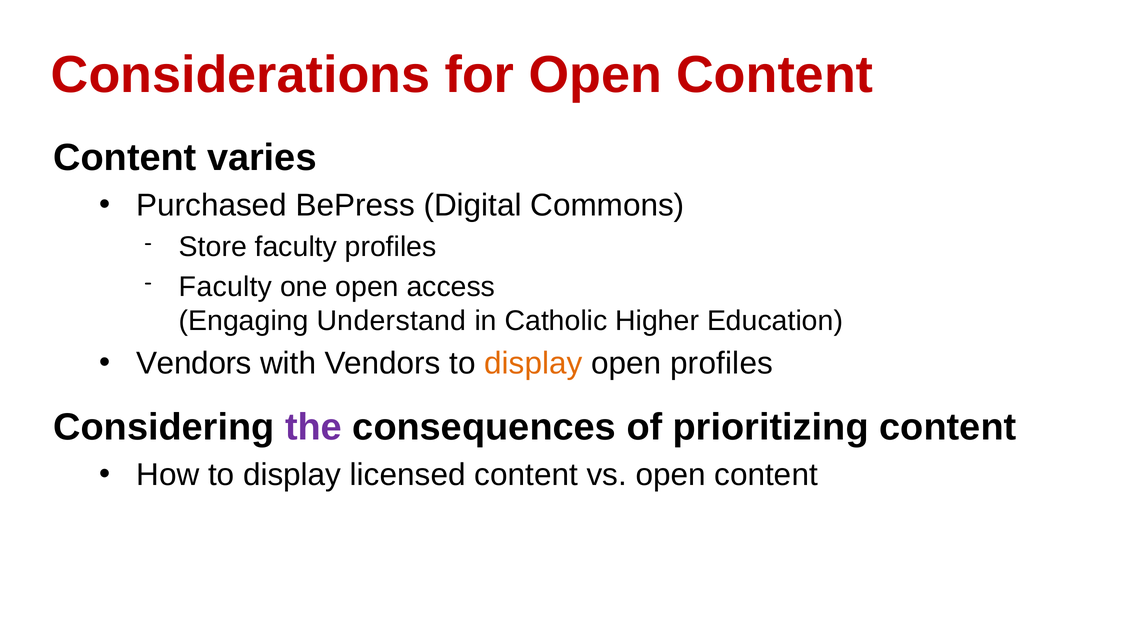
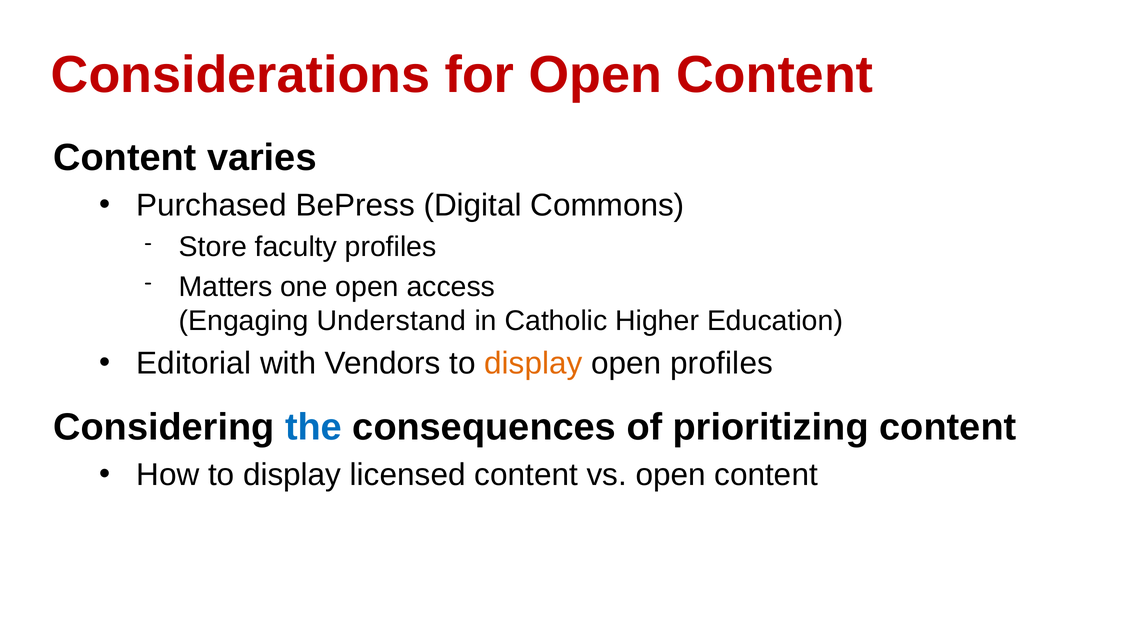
Faculty: Faculty -> Matters (226, 287)
Vendors: Vendors -> Editorial (194, 363)
the colour: purple -> blue (313, 427)
